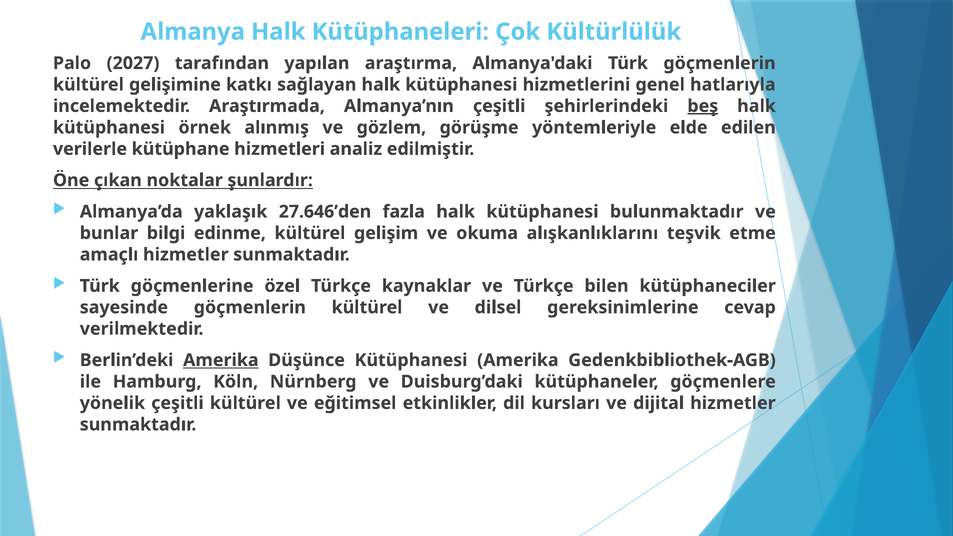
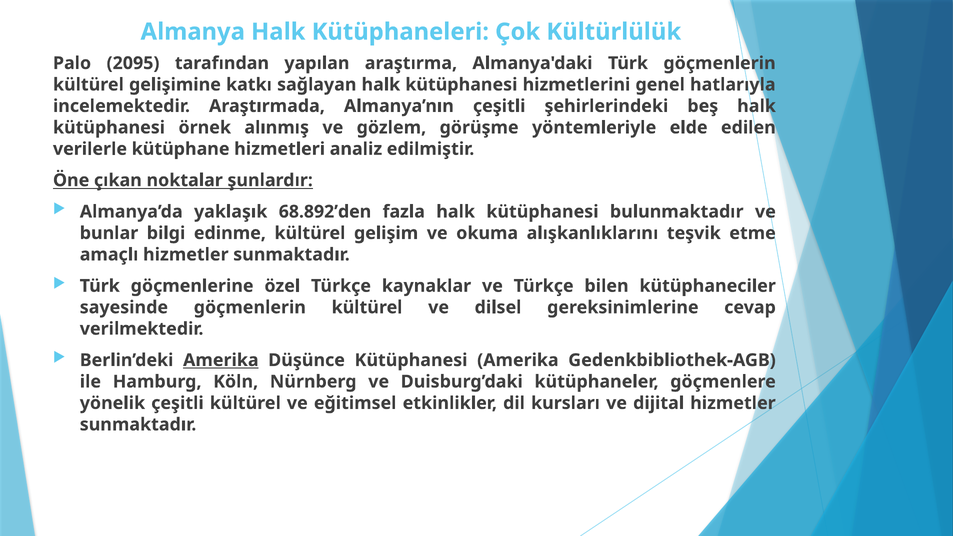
2027: 2027 -> 2095 (133, 63)
beş underline: present -> none (703, 106)
27.646’den: 27.646’den -> 68.892’den (325, 212)
